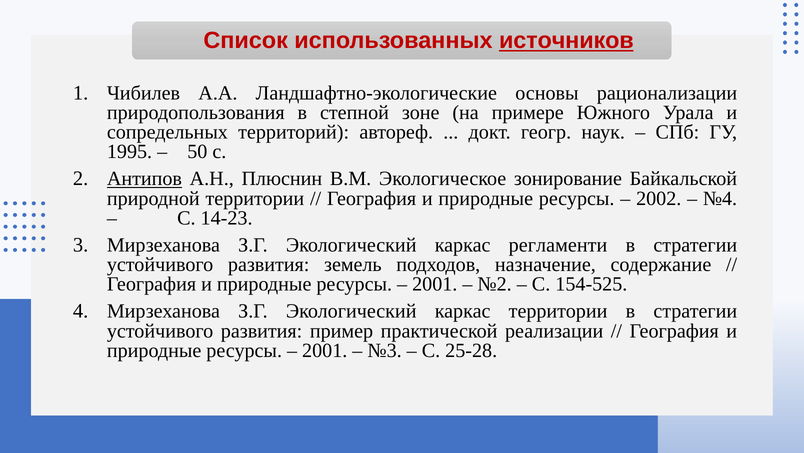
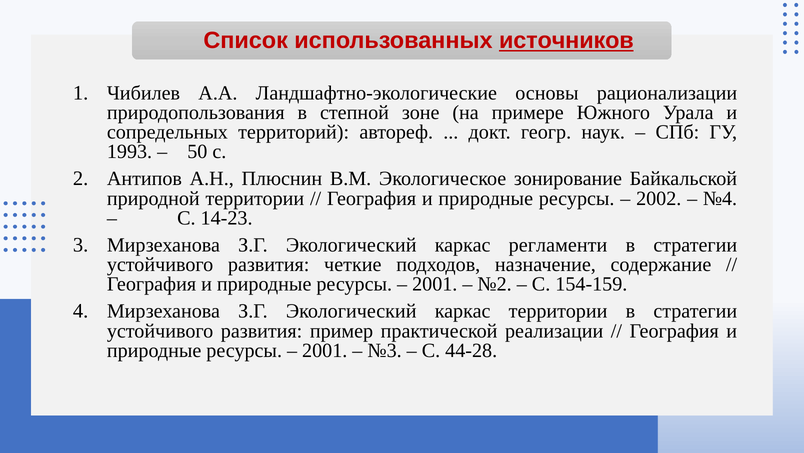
1995: 1995 -> 1993 (130, 151)
Антипов underline: present -> none (144, 179)
земель: земель -> четкие (353, 264)
154-525: 154-525 -> 154-159 (591, 284)
25-28: 25-28 -> 44-28 (471, 350)
